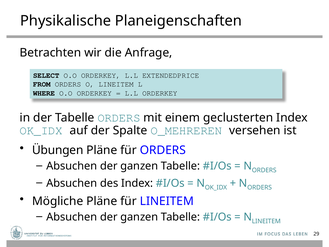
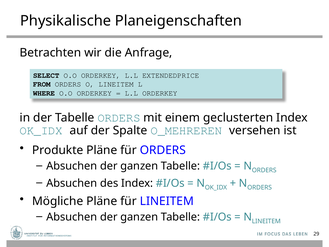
Übungen: Übungen -> Produkte (58, 150)
